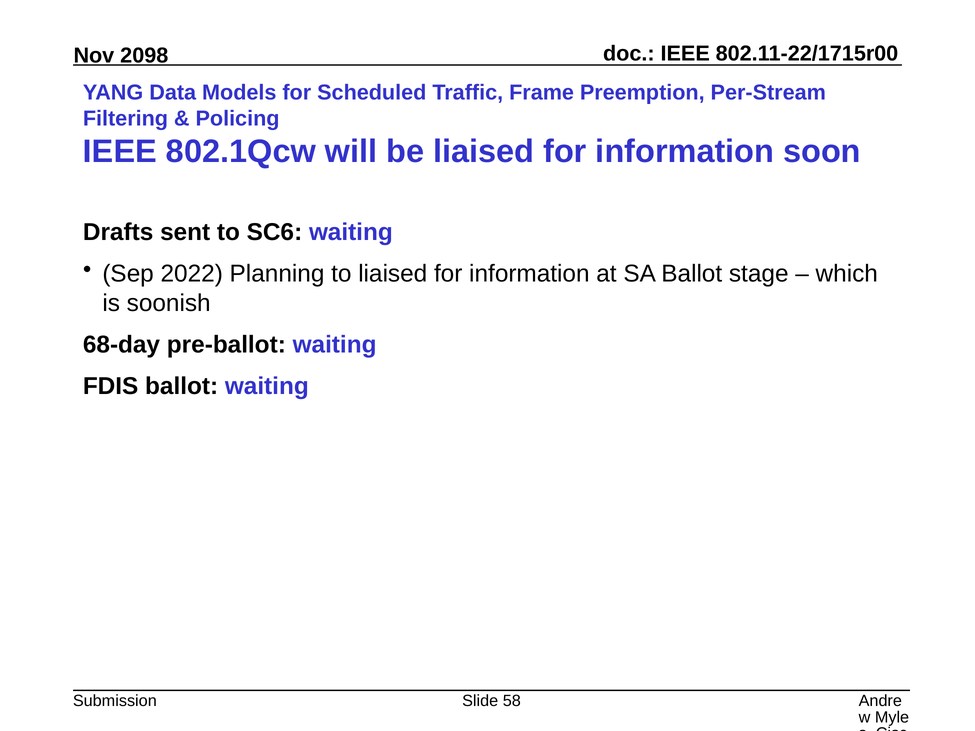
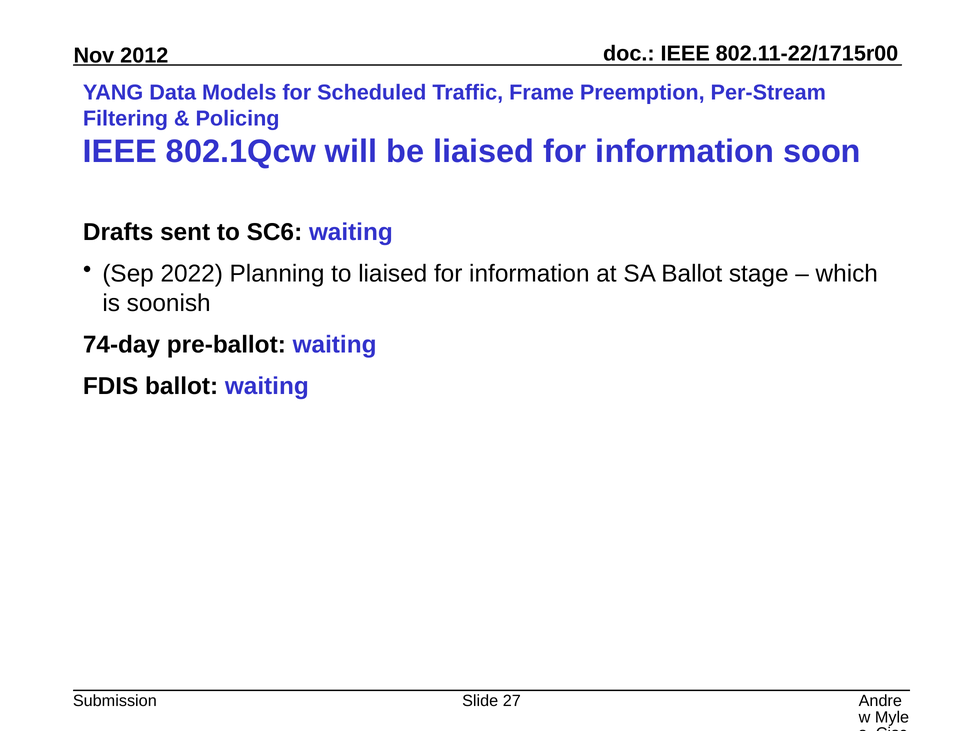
2098: 2098 -> 2012 (144, 55)
68-day: 68-day -> 74-day (121, 345)
58: 58 -> 27 (512, 701)
